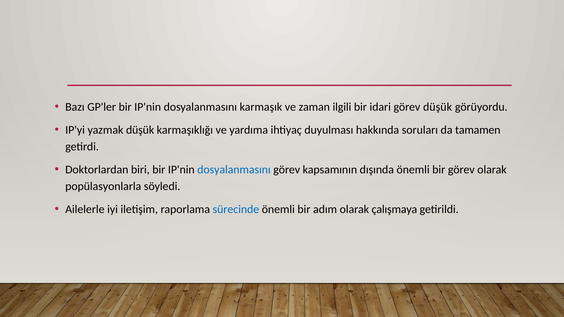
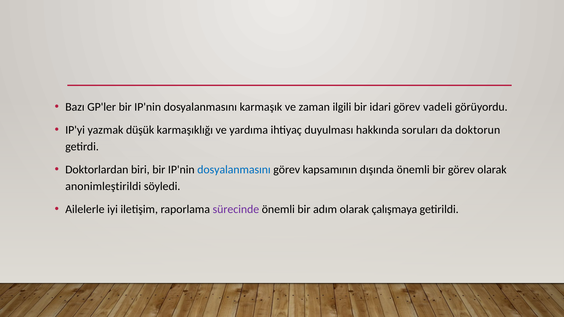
görev düşük: düşük -> vadeli (438, 107)
tamamen: tamamen -> doktorun (478, 130)
popülasyonlarla: popülasyonlarla -> anonimleştirildi (103, 187)
sürecinde colour: blue -> purple (236, 209)
